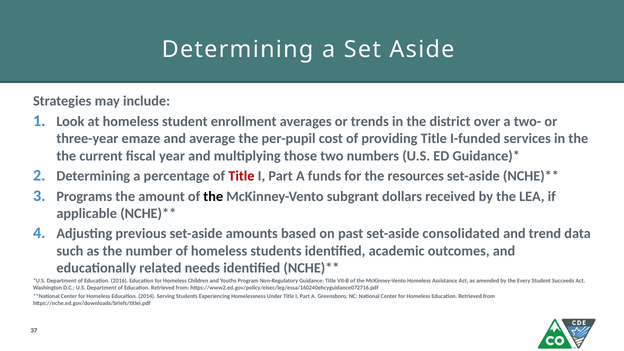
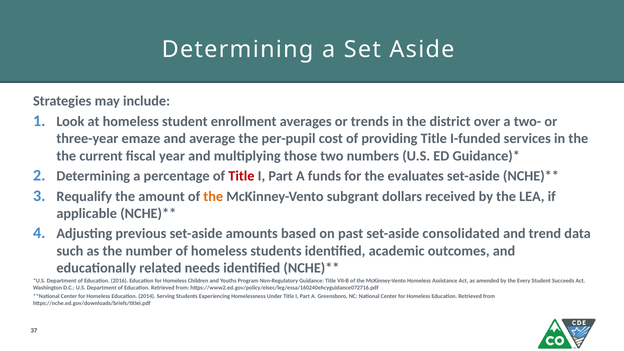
resources: resources -> evaluates (416, 176)
Programs: Programs -> Requalify (84, 196)
the colour: black -> orange (213, 196)
